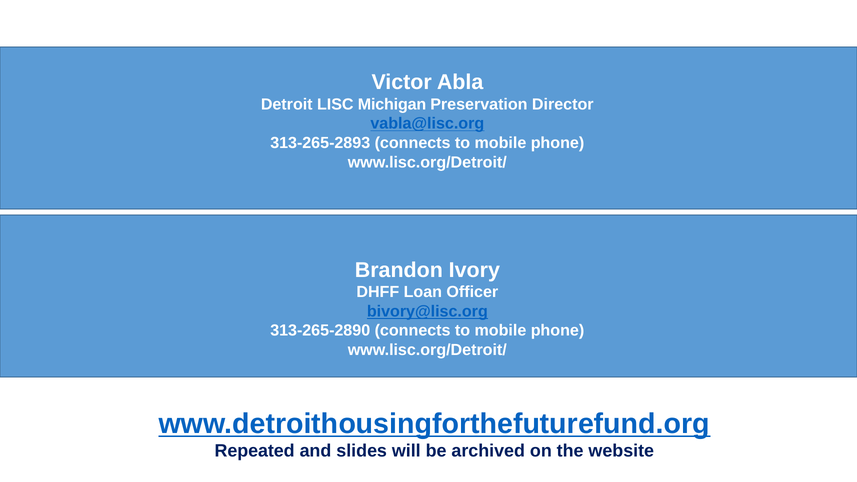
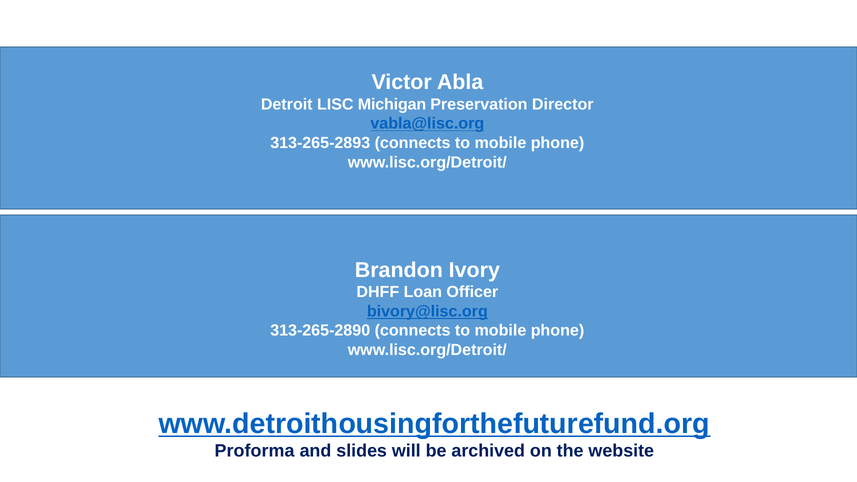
Repeated: Repeated -> Proforma (255, 451)
